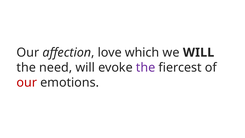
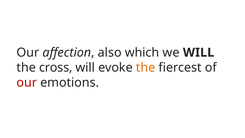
love: love -> also (110, 53)
need: need -> cross (56, 68)
the colour: purple -> orange (146, 68)
